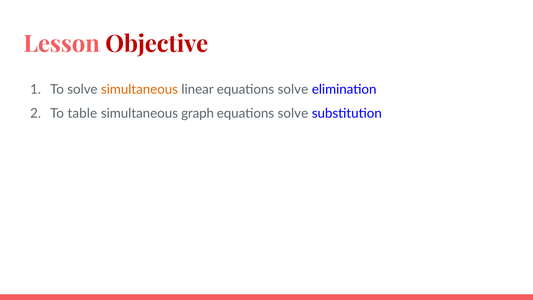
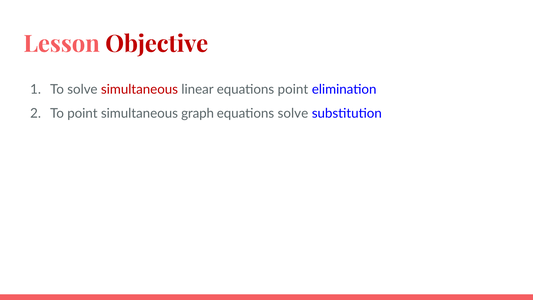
simultaneous colour: orange -> red (139, 89)
linear equations solve: solve -> point (293, 89)
To table: table -> point (82, 113)
